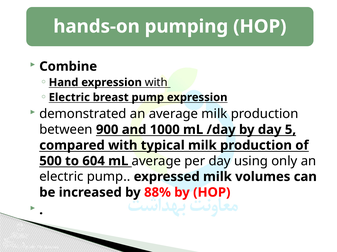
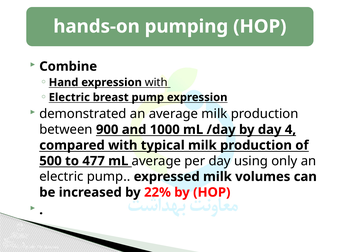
5: 5 -> 4 (290, 130)
604: 604 -> 477 (94, 161)
88%: 88% -> 22% (157, 193)
